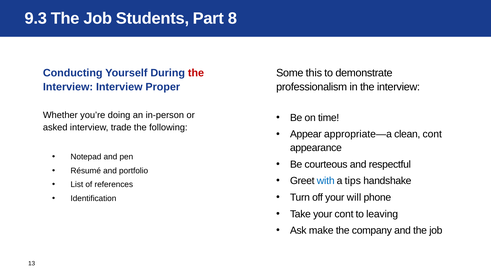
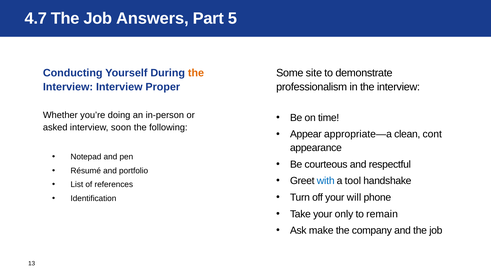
9.3: 9.3 -> 4.7 (36, 18)
Students: Students -> Answers (152, 18)
8: 8 -> 5 (232, 18)
the colour: red -> orange (196, 73)
this: this -> site (314, 73)
trade: trade -> soon (121, 127)
tips: tips -> tool (353, 181)
your cont: cont -> only (344, 214)
leaving: leaving -> remain (382, 214)
